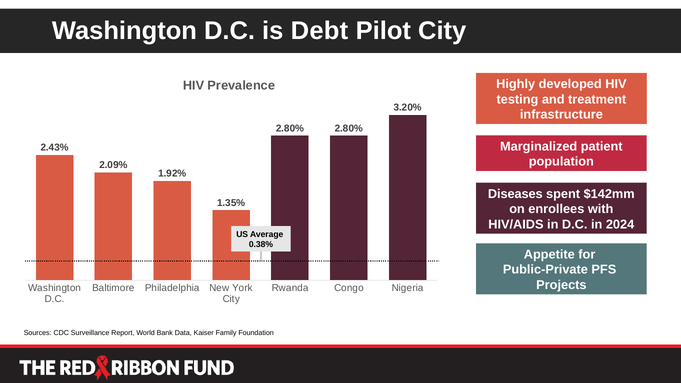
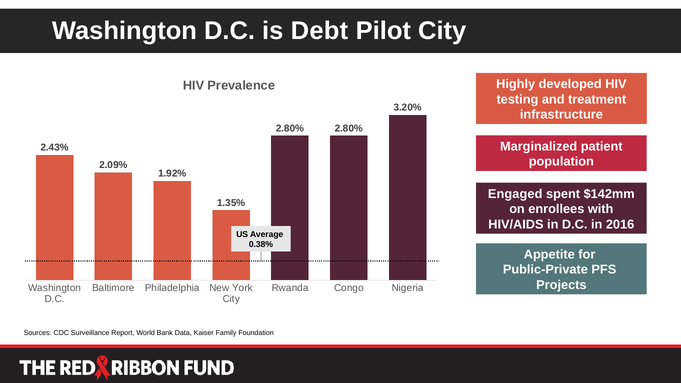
Diseases: Diseases -> Engaged (515, 194)
2024: 2024 -> 2016 (620, 224)
